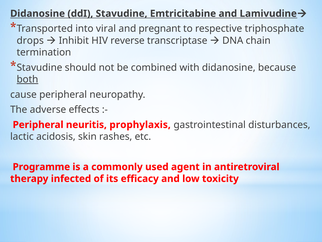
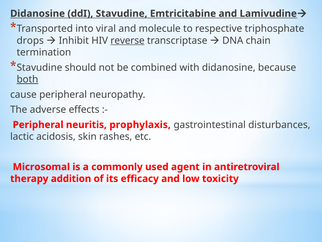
pregnant: pregnant -> molecule (160, 29)
reverse underline: none -> present (128, 40)
Programme: Programme -> Microsomal (41, 167)
infected: infected -> addition (71, 178)
